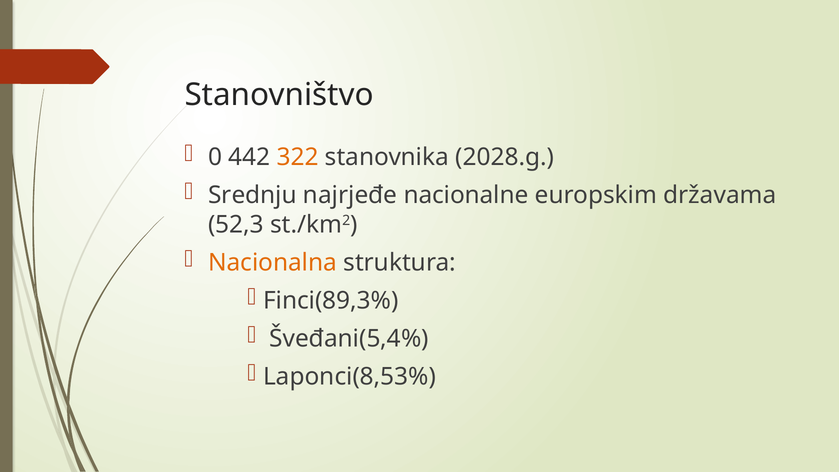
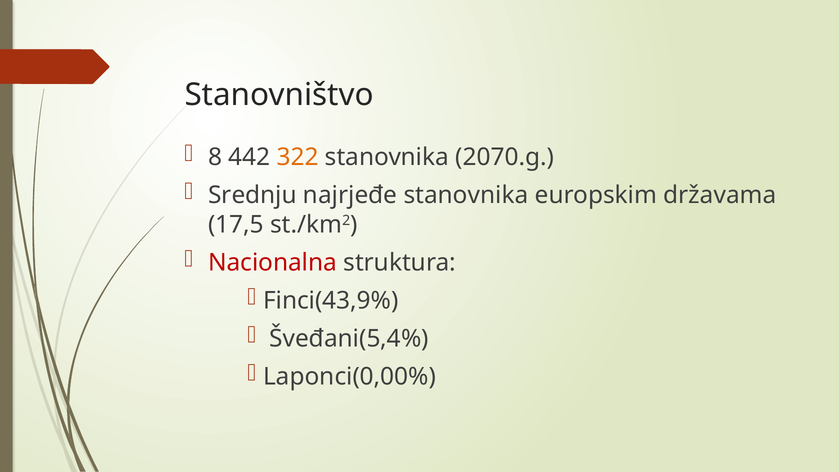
0: 0 -> 8 (215, 157)
2028.g: 2028.g -> 2070.g (505, 157)
najrjeđe nacionalne: nacionalne -> stanovnika (466, 195)
52,3: 52,3 -> 17,5 (236, 224)
Nacionalna colour: orange -> red (273, 262)
Finci(89,3%: Finci(89,3% -> Finci(43,9% (331, 301)
Laponci(8,53%: Laponci(8,53% -> Laponci(0,00% (350, 377)
